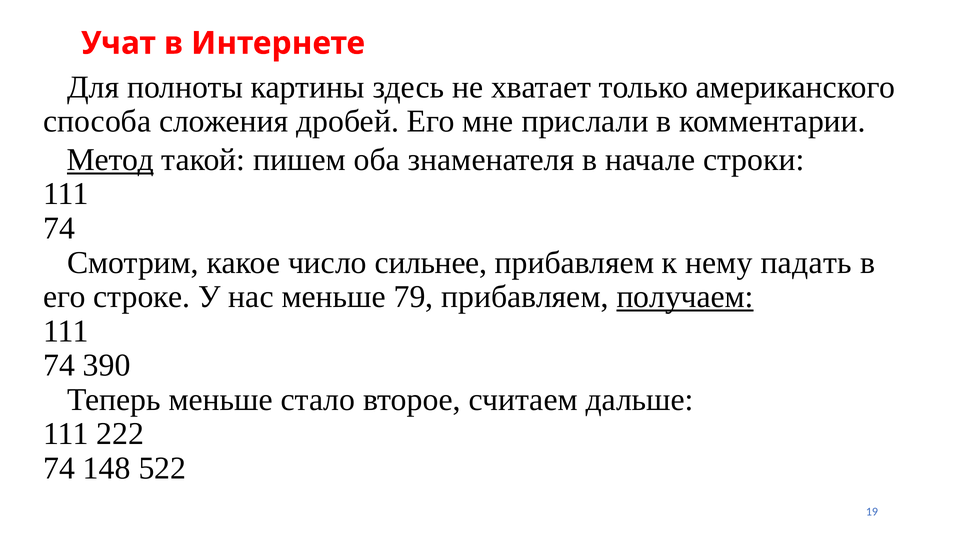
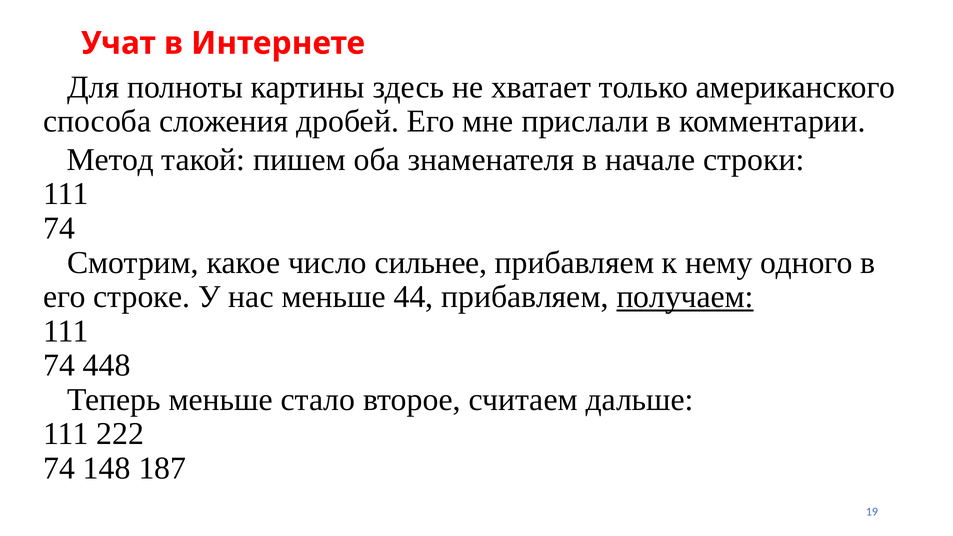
Метод underline: present -> none (110, 160)
падать: падать -> одного (807, 263)
79: 79 -> 44 (413, 297)
390: 390 -> 448 (107, 365)
522: 522 -> 187 (162, 468)
